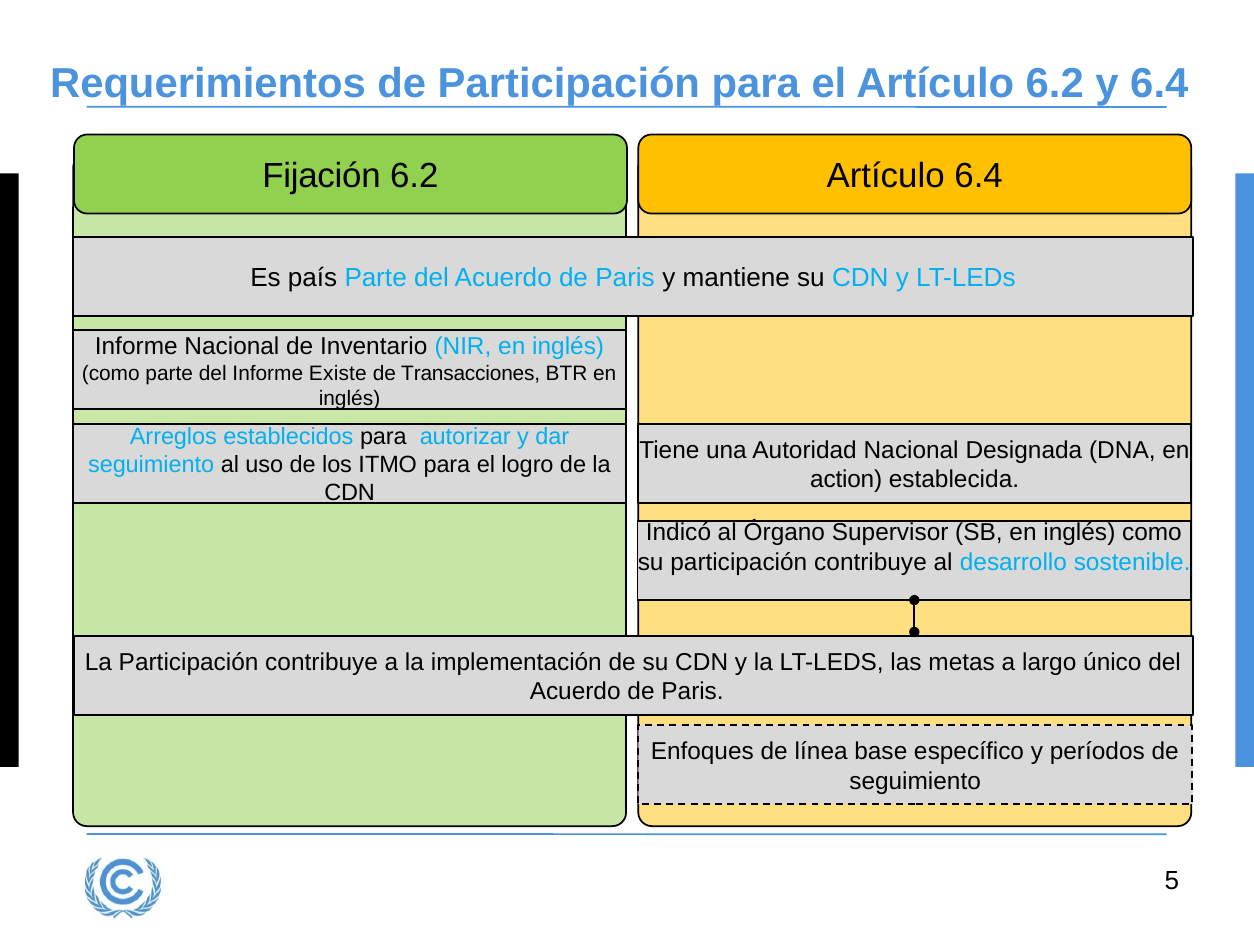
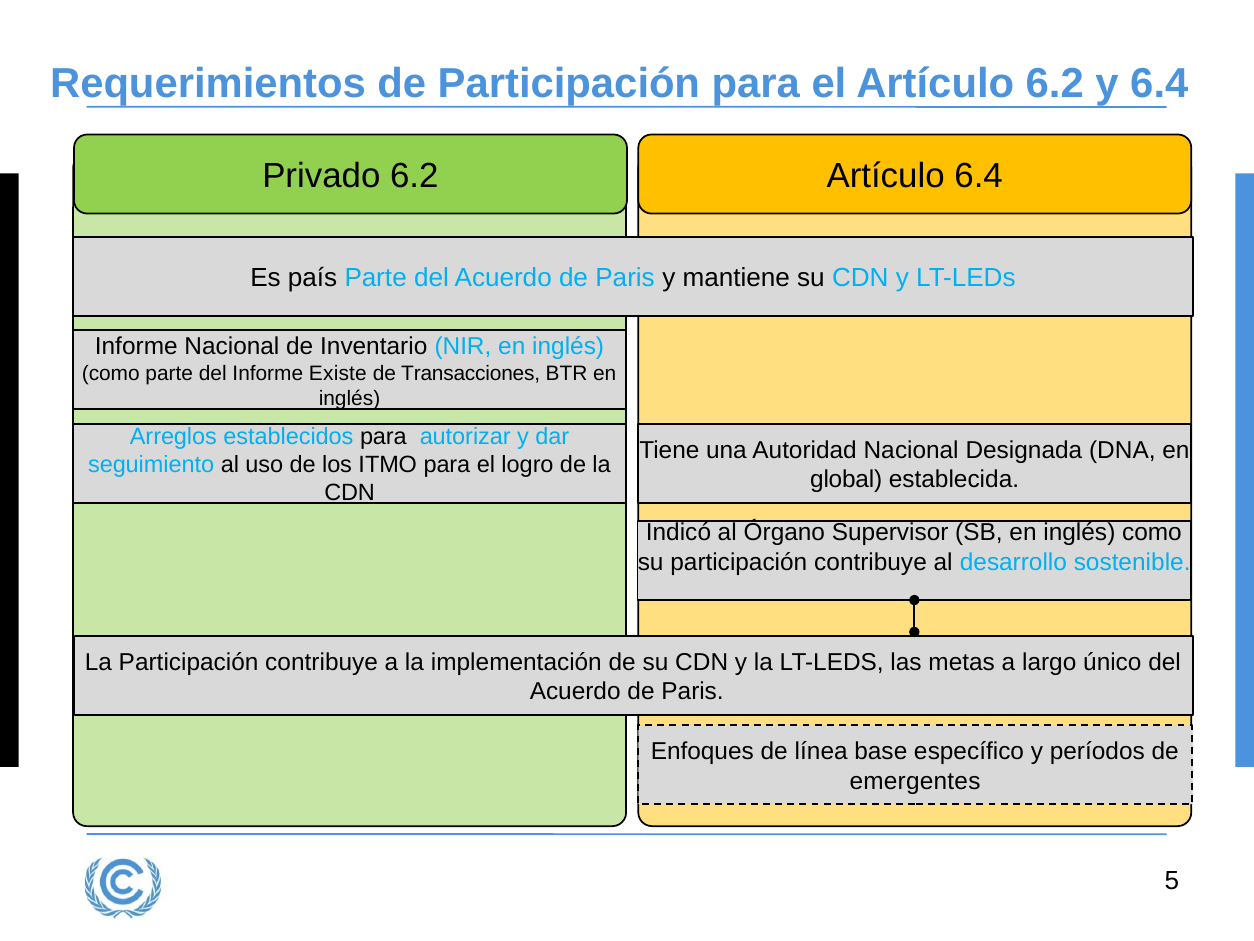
Fijación: Fijación -> Privado (321, 176)
action: action -> global (846, 479)
seguimiento: seguimiento -> emergentes (915, 781)
